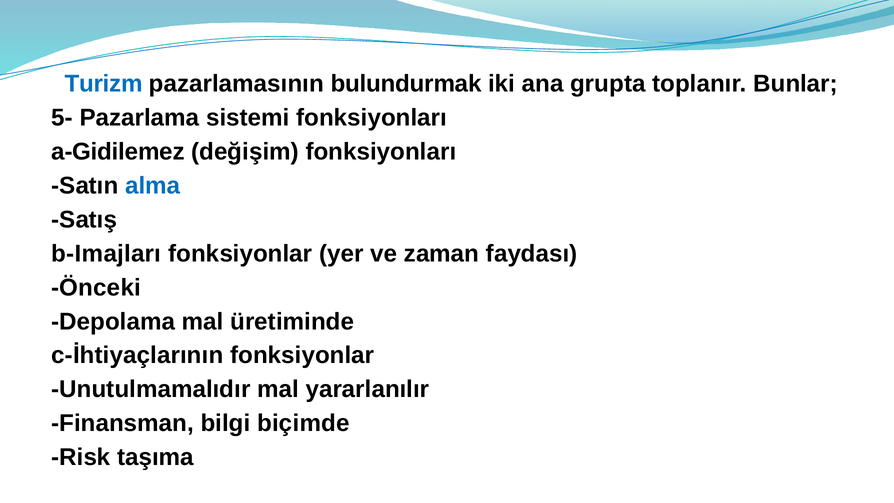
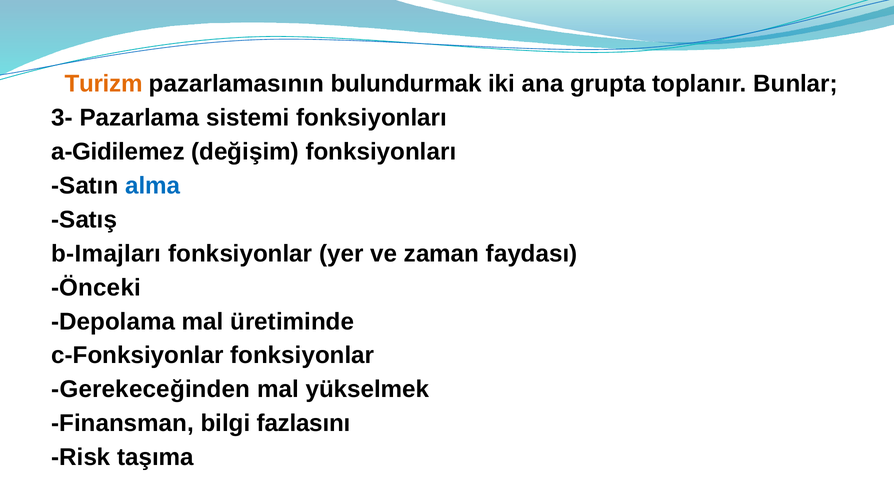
Turizm colour: blue -> orange (104, 84)
5-: 5- -> 3- (62, 118)
c-İhtiyaçlarının: c-İhtiyaçlarının -> c-Fonksiyonlar (137, 355)
Unutulmamalıdır: Unutulmamalıdır -> Gerekeceğinden (151, 389)
yararlanılır: yararlanılır -> yükselmek (367, 389)
biçimde: biçimde -> fazlasını (304, 423)
